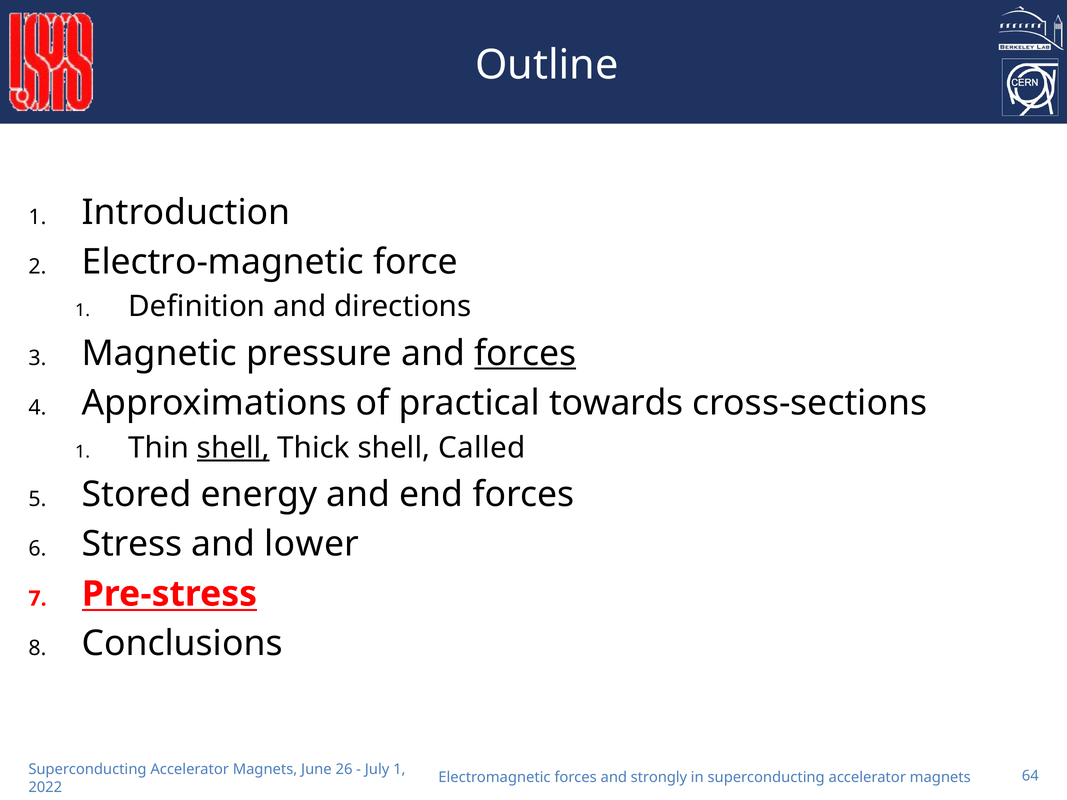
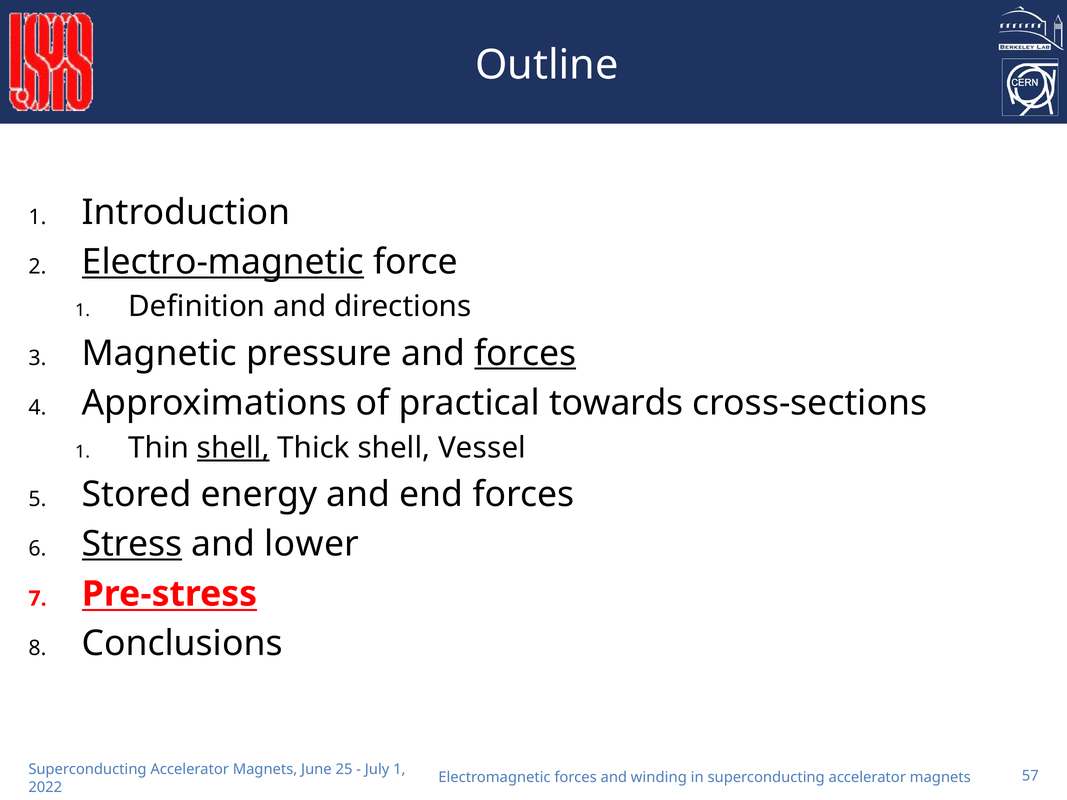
Electro-magnetic underline: none -> present (223, 262)
Called: Called -> Vessel (482, 448)
Stress underline: none -> present (132, 544)
26: 26 -> 25 (344, 770)
strongly: strongly -> winding (659, 777)
64: 64 -> 57 (1030, 776)
